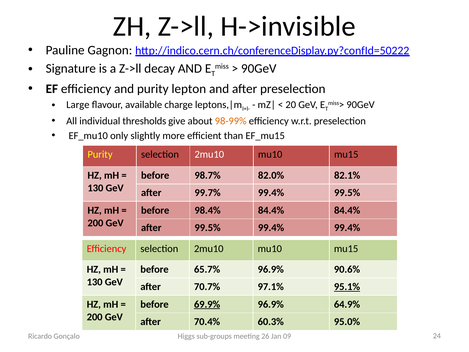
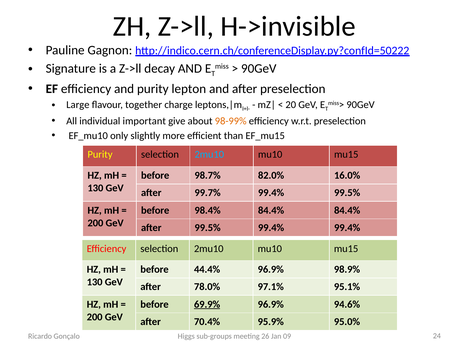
available: available -> together (144, 105)
thresholds: thresholds -> important (144, 121)
2mu10 colour: white -> light blue (209, 154)
82.1%: 82.1% -> 16.0% (347, 175)
65.7%: 65.7% -> 44.4% (207, 269)
90.6%: 90.6% -> 98.9% (347, 269)
70.7%: 70.7% -> 78.0% (207, 287)
95.1% underline: present -> none (347, 287)
64.9%: 64.9% -> 94.6% (347, 304)
60.3%: 60.3% -> 95.9% (271, 321)
